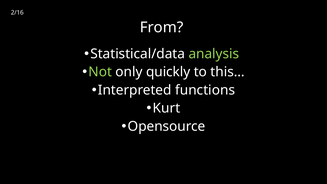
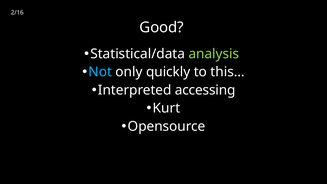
From: From -> Good (162, 27)
Not colour: light green -> light blue (100, 72)
functions: functions -> accessing (205, 90)
